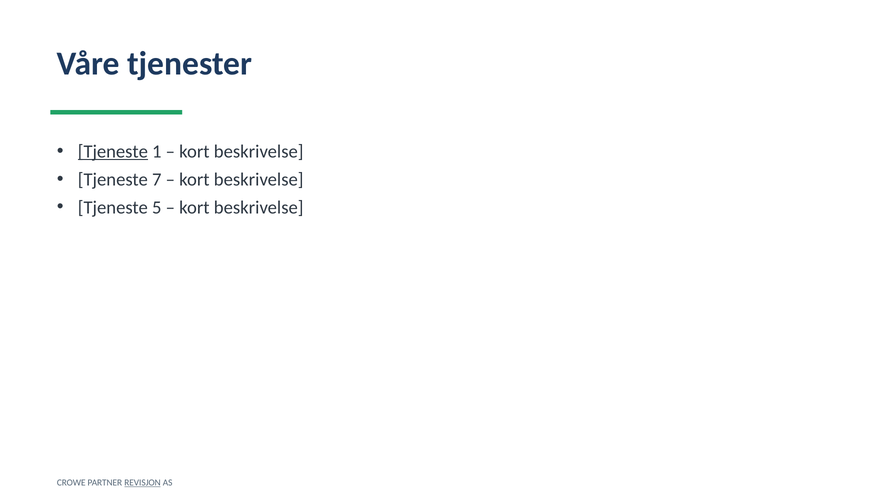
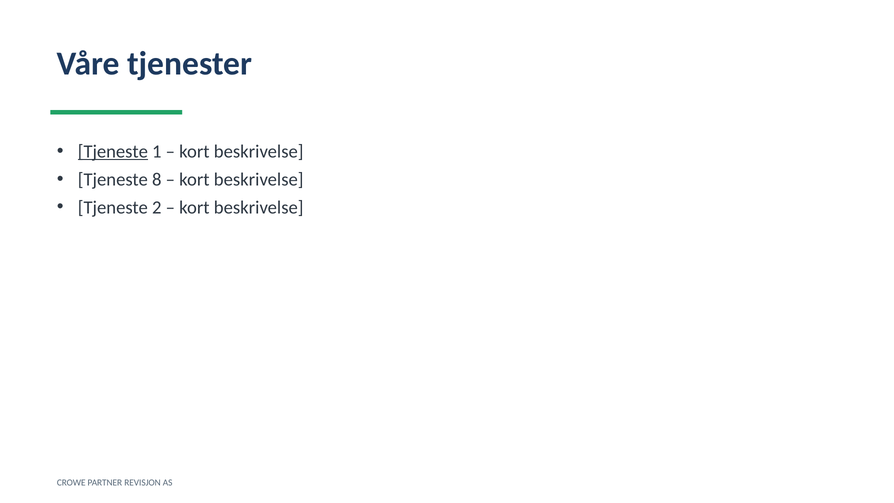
7: 7 -> 8 (157, 179)
5: 5 -> 2 (157, 207)
REVISJON underline: present -> none (142, 483)
